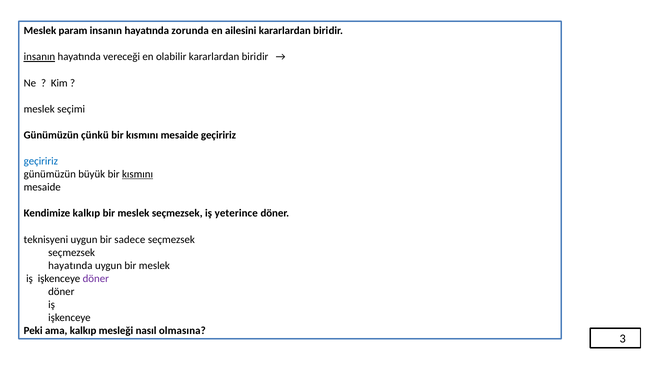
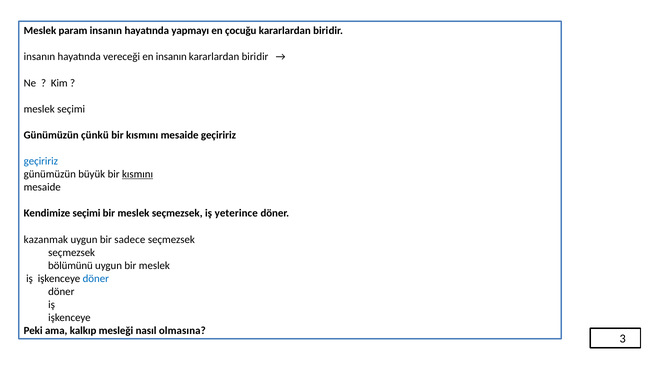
zorunda: zorunda -> yapmayı (190, 31)
ailesini: ailesini -> çocuğu (241, 31)
insanın underline: present -> none (39, 57)
en olabilir: olabilir -> insanın (171, 57)
Kendimize kalkıp: kalkıp -> seçimi (87, 214)
teknisyeni: teknisyeni -> kazanmak (46, 240)
hayatında: hayatında -> bölümünü (70, 266)
döner colour: purple -> blue (96, 279)
